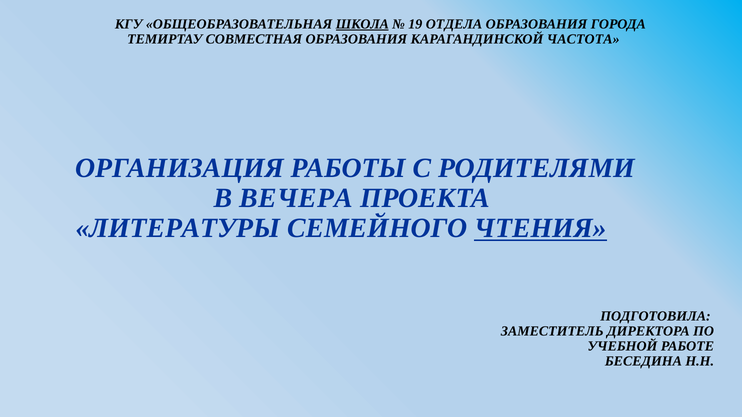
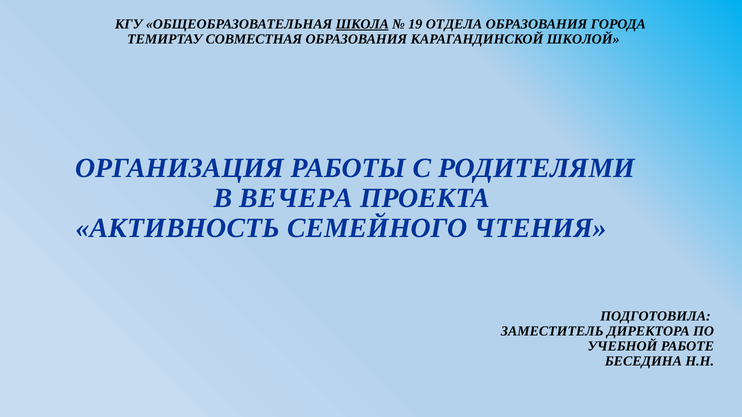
ЧАСТОТА: ЧАСТОТА -> ШКОЛОЙ (583, 39)
ЛИТЕРАТУРЫ: ЛИТЕРАТУРЫ -> АКТИВНОСТЬ (178, 228)
ЧТЕНИЯ underline: present -> none (541, 228)
